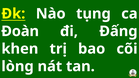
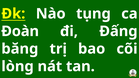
khen: khen -> băng (20, 49)
